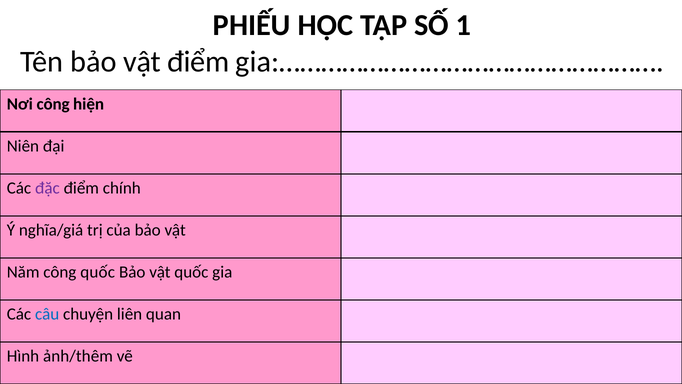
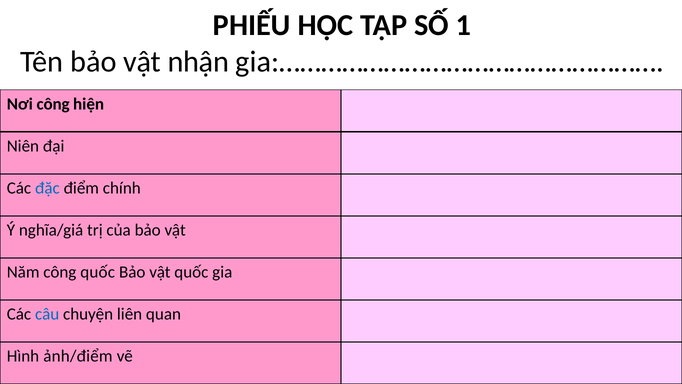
vật điểm: điểm -> nhận (198, 61)
đặc colour: purple -> blue (47, 188)
ảnh/thêm: ảnh/thêm -> ảnh/điểm (78, 356)
